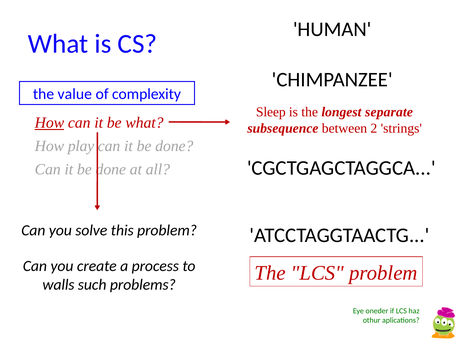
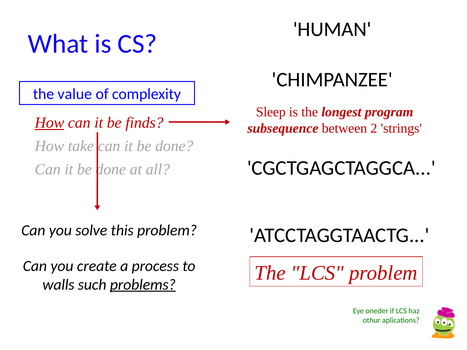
separate: separate -> program (389, 112)
be what: what -> finds (144, 123)
play: play -> take (81, 146)
problems underline: none -> present (143, 285)
